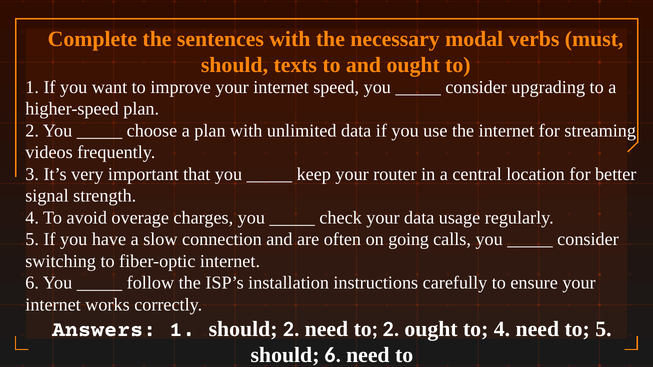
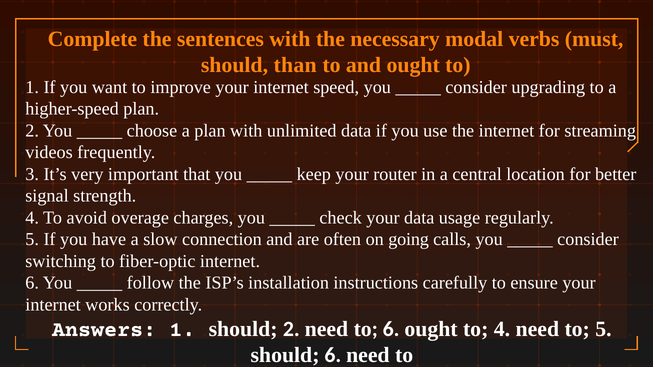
texts: texts -> than (295, 65)
to 2: 2 -> 6 (391, 329)
